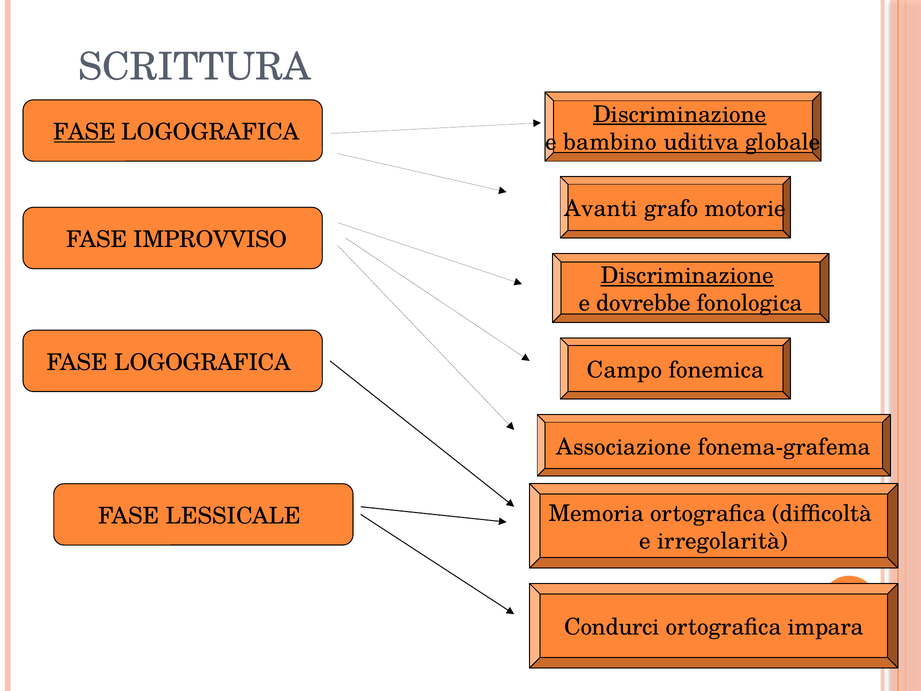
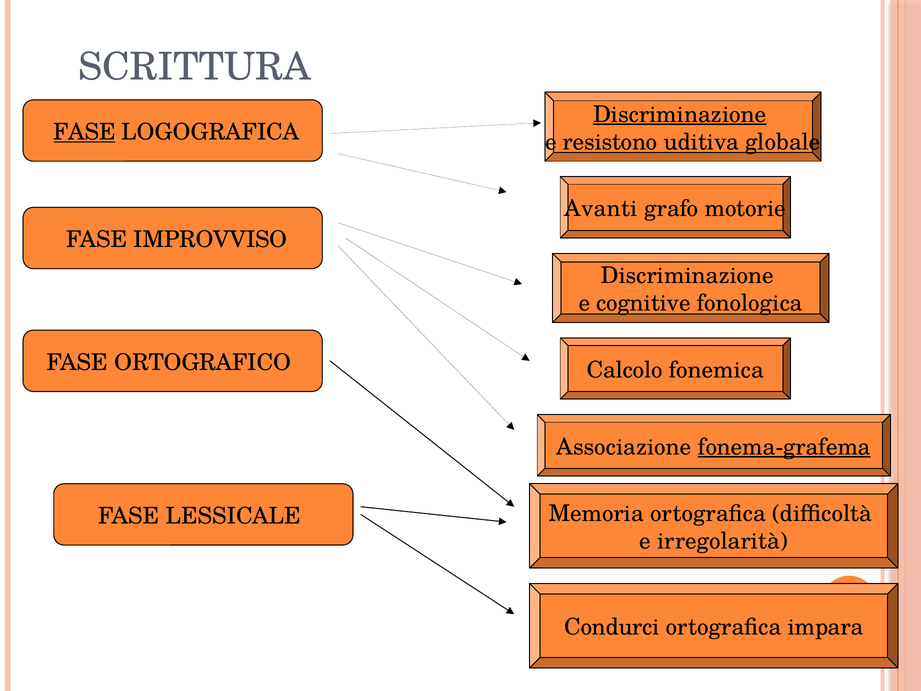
bambino: bambino -> resistono (610, 142)
Discriminazione underline: present -> none (687, 276)
dovrebbe: dovrebbe -> cognitive (643, 303)
LOGOGRAFICA: LOGOGRAFICA -> ORTOGRAFICO (203, 362)
Campo: Campo -> Calcolo (625, 370)
fonema-grafema underline: none -> present (784, 447)
